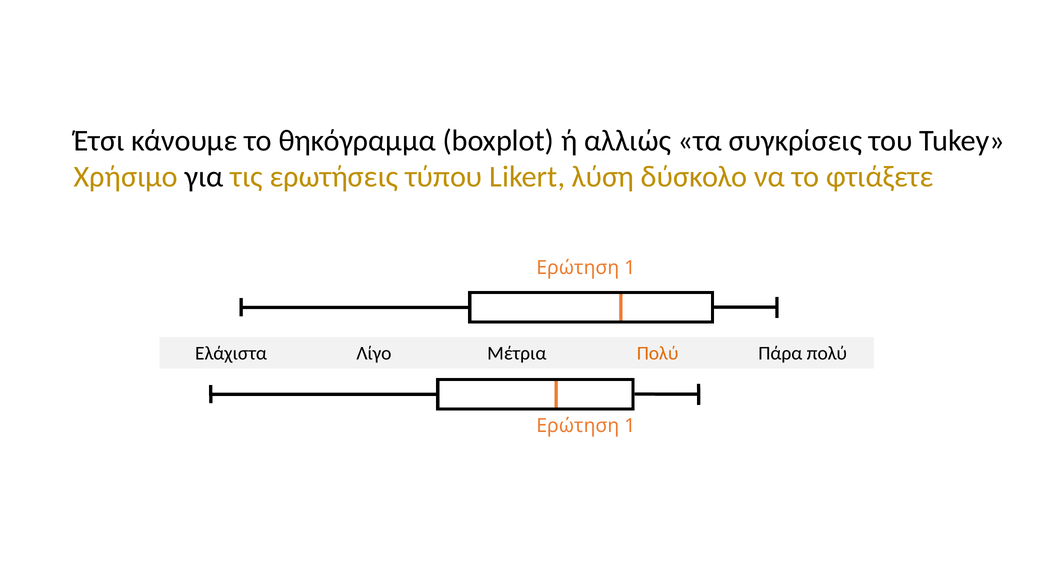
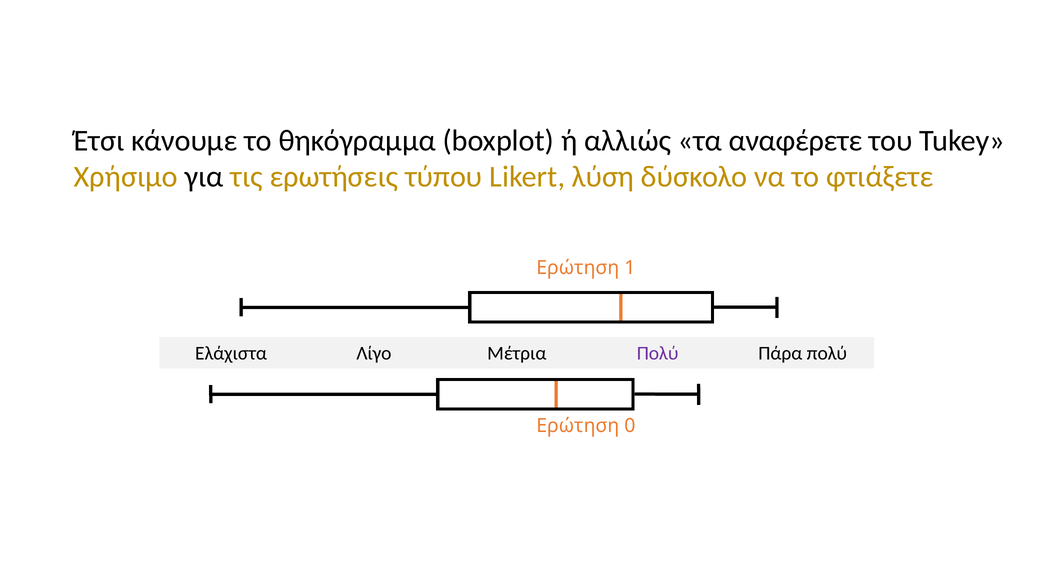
συγκρίσεις: συγκρίσεις -> αναφέρετε (796, 141)
Πολύ colour: orange -> purple (658, 353)
1: 1 -> 0 (630, 426)
